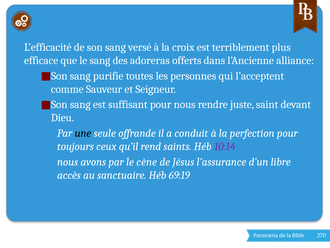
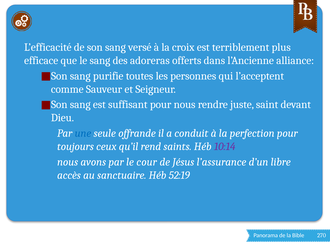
une colour: black -> blue (83, 133)
cène: cène -> cour (147, 162)
69:19: 69:19 -> 52:19 (179, 175)
